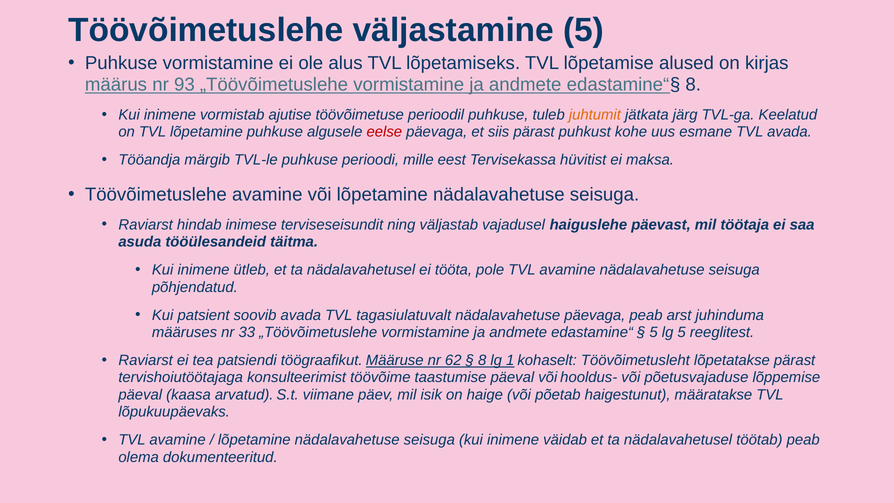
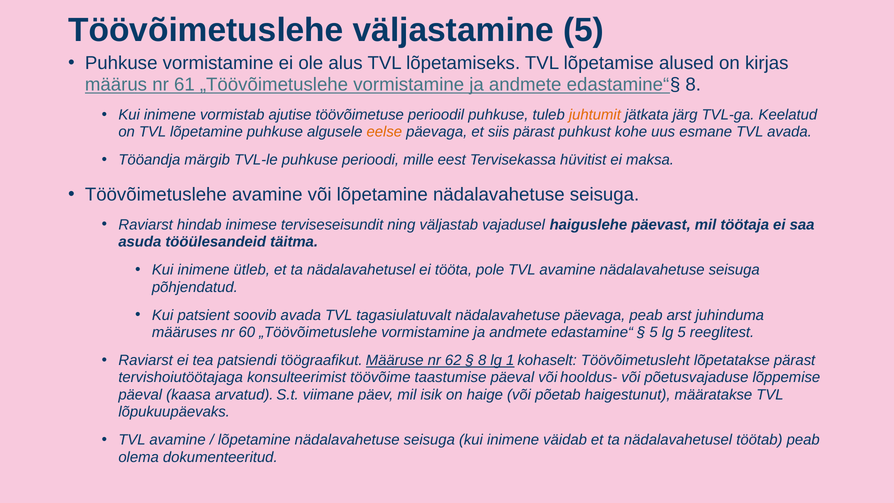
93: 93 -> 61 (184, 85)
eelse colour: red -> orange (384, 132)
33: 33 -> 60 (247, 332)
